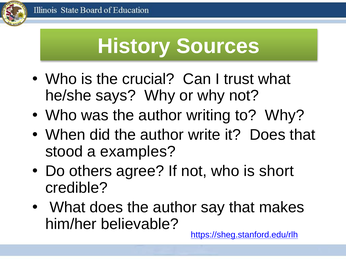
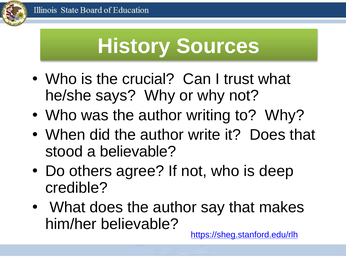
a examples: examples -> believable (138, 152)
short: short -> deep (276, 171)
